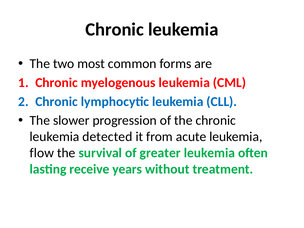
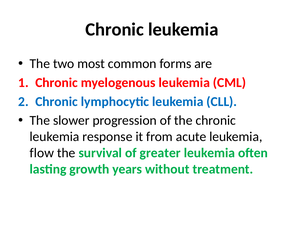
detected: detected -> response (107, 137)
receive: receive -> growth (89, 169)
